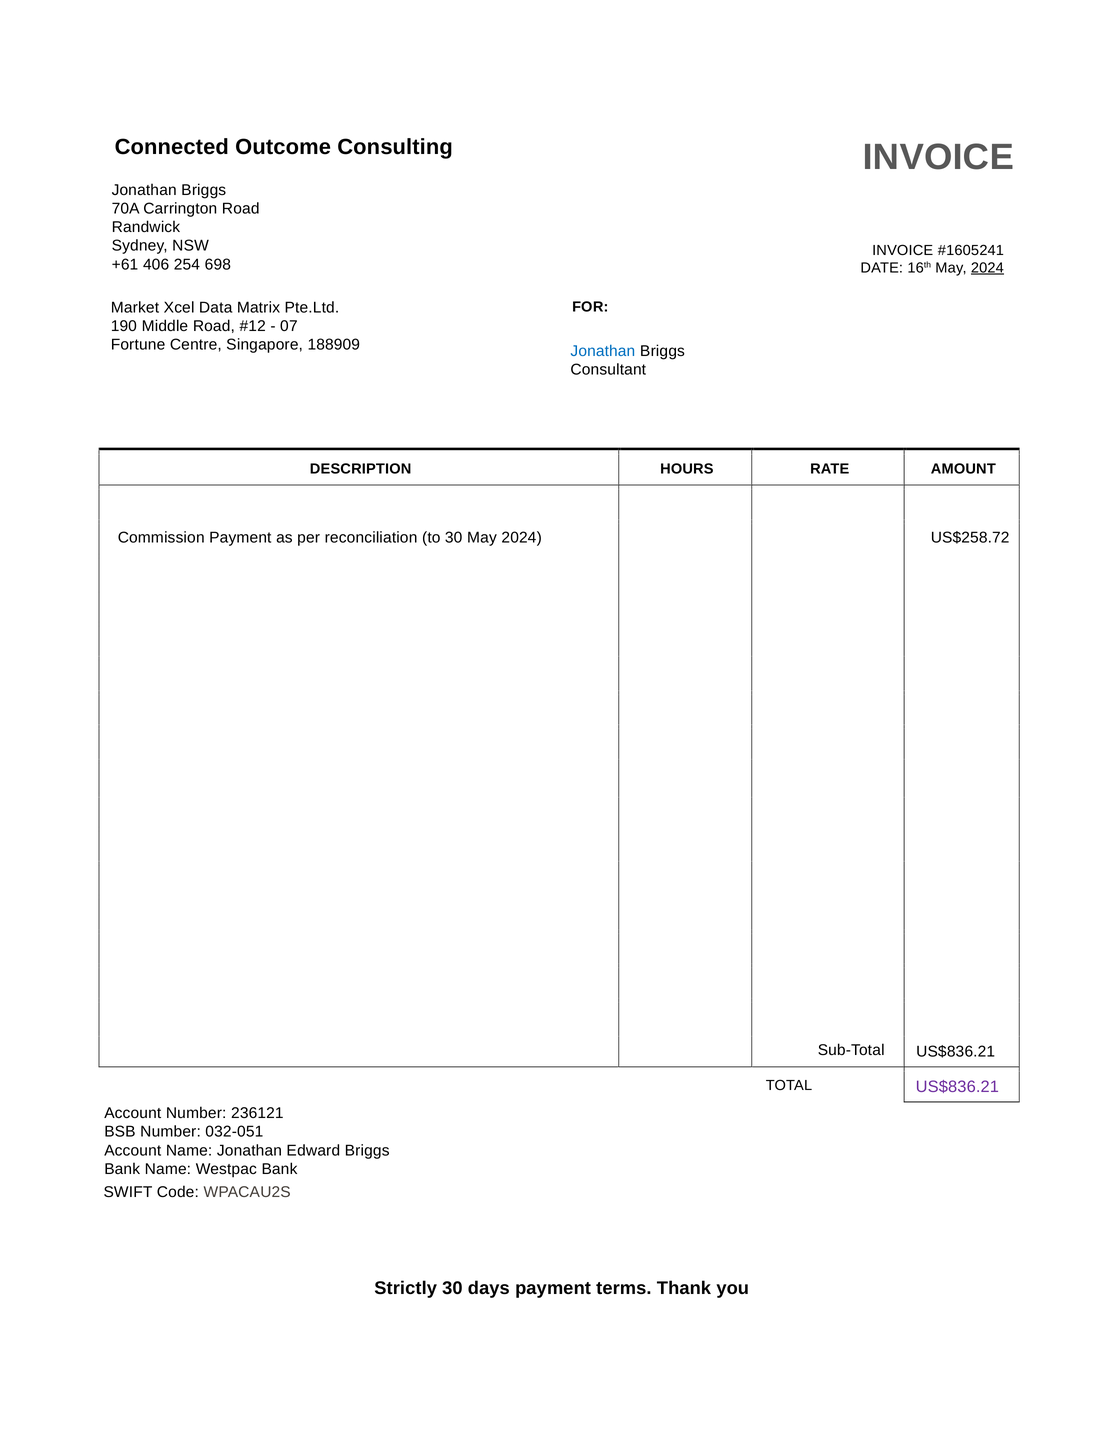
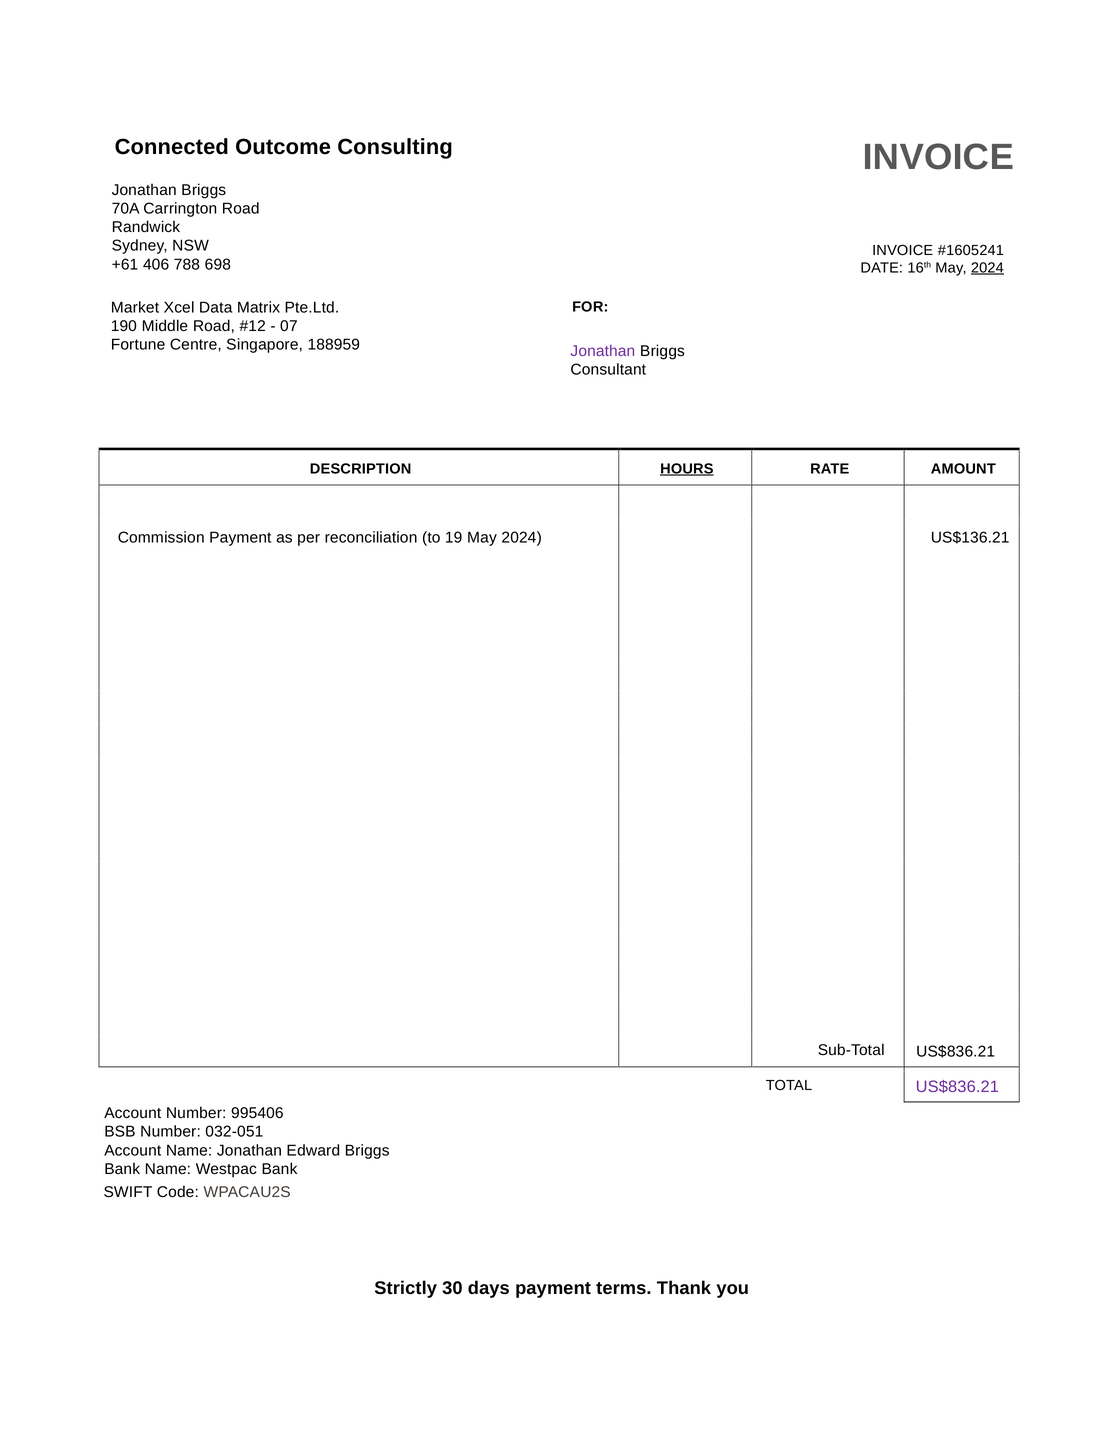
254: 254 -> 788 (187, 264)
188909: 188909 -> 188959 (334, 345)
Jonathan colour: blue -> purple (603, 351)
HOURS underline: none -> present (687, 469)
to 30: 30 -> 19 (454, 538)
US$258.72: US$258.72 -> US$136.21 (970, 538)
236121: 236121 -> 995406 (257, 1113)
